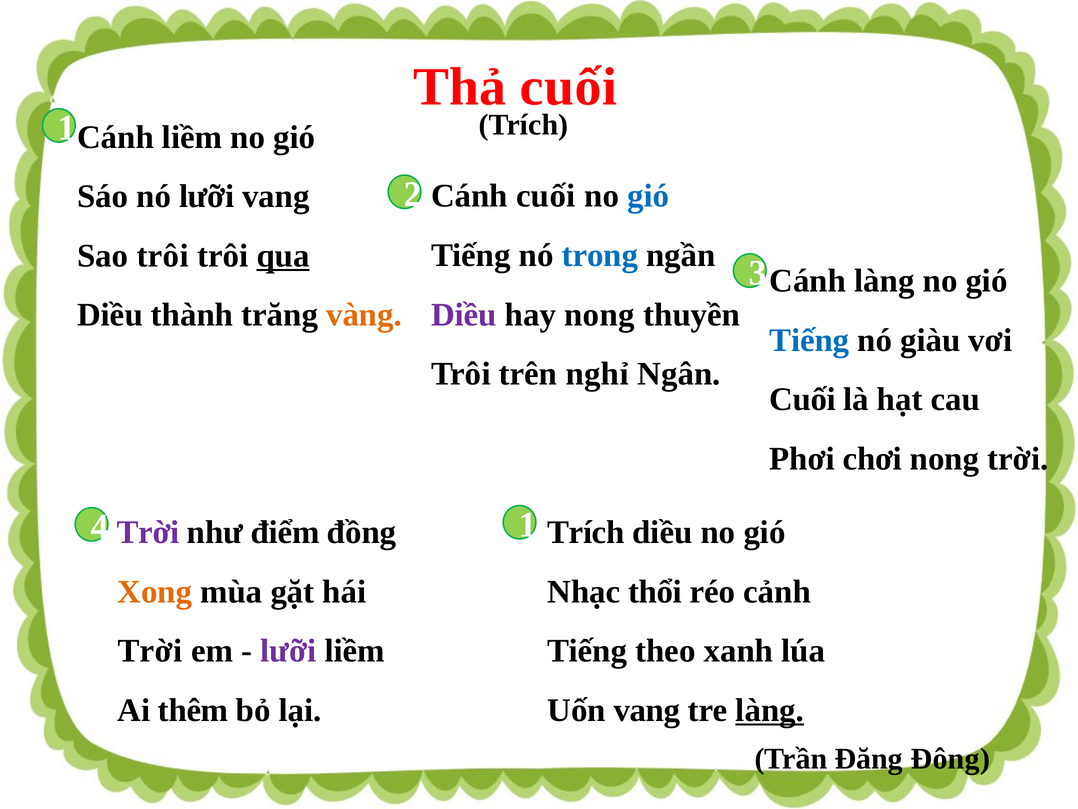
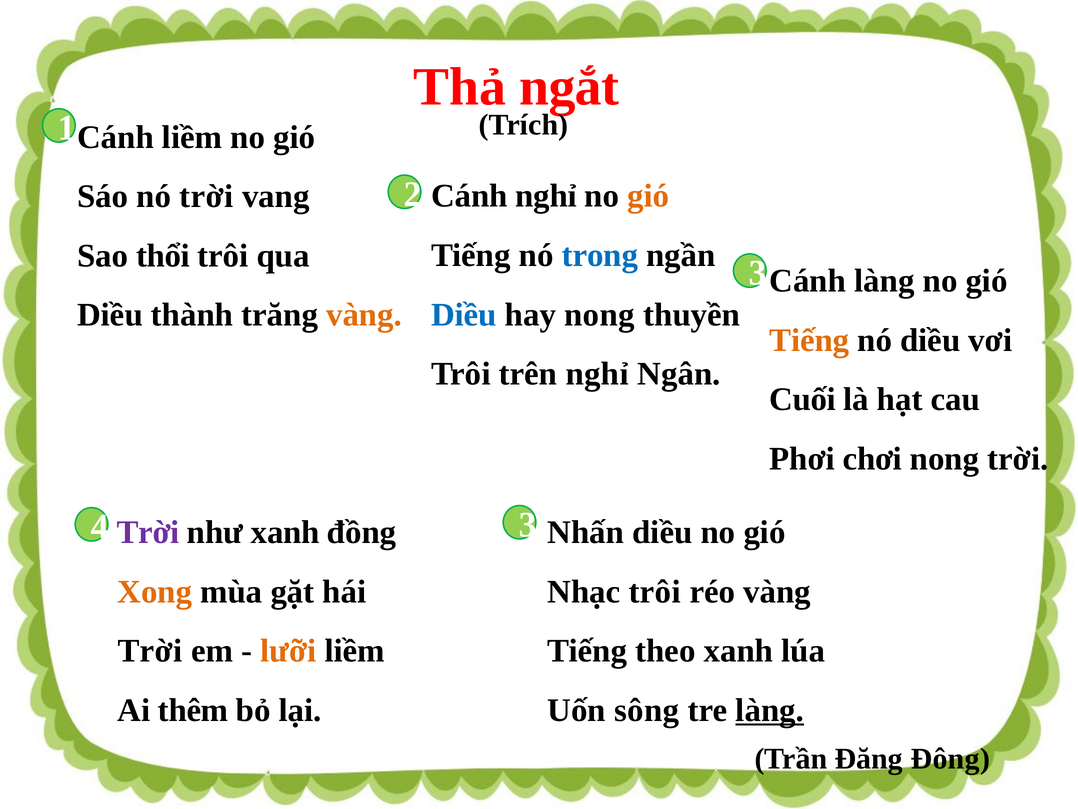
Thả cuối: cuối -> ngắt (569, 87)
Cánh cuối: cuối -> nghỉ (546, 196)
gió colour: blue -> orange (648, 196)
nó lưỡi: lưỡi -> trời (206, 196)
Sao trôi: trôi -> thổi (163, 256)
qua underline: present -> none (283, 256)
Diều colour: purple -> blue (464, 314)
Tiếng colour: blue -> orange (809, 340)
nó giàu: giàu -> diều (930, 340)
4 1: 1 -> 3 (527, 524)
như điểm: điểm -> xanh (285, 532)
Trích: Trích -> Nhấn (586, 532)
Nhạc thổi: thổi -> trôi (655, 591)
réo cảnh: cảnh -> vàng (777, 591)
lưỡi colour: purple -> orange (288, 651)
Uốn vang: vang -> sông (647, 710)
